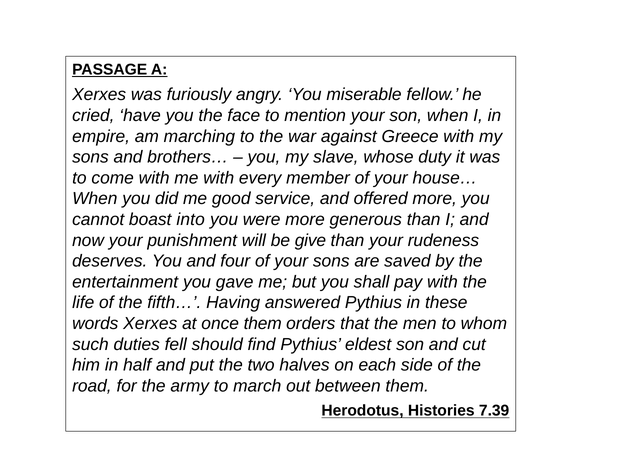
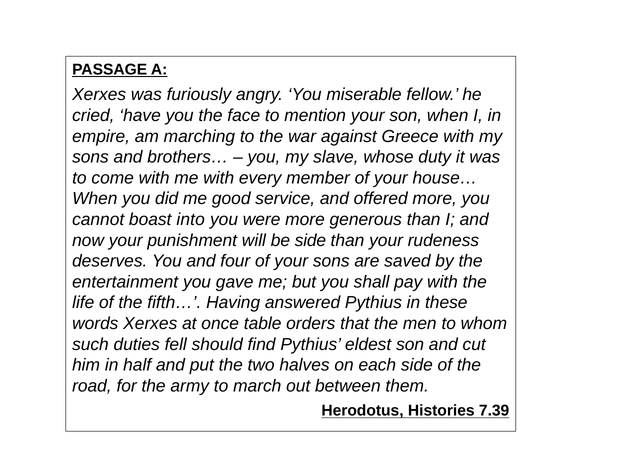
be give: give -> side (310, 240)
once them: them -> table (263, 324)
